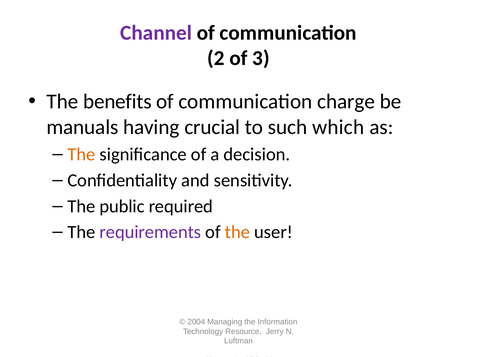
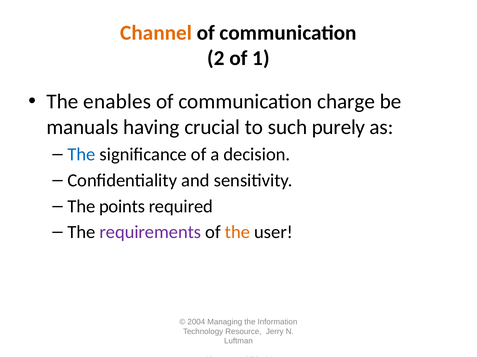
Channel colour: purple -> orange (156, 33)
3: 3 -> 1 (261, 58)
benefits: benefits -> enables (117, 102)
which: which -> purely (338, 127)
The colour: orange -> blue (81, 155)
public: public -> points (122, 207)
